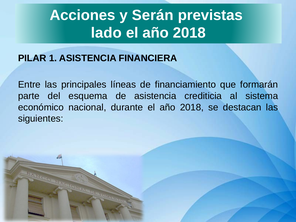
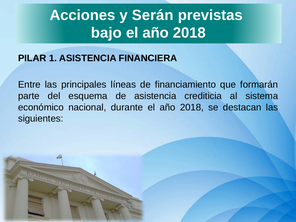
lado: lado -> bajo (106, 33)
